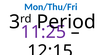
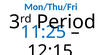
11:25 colour: purple -> blue (43, 32)
